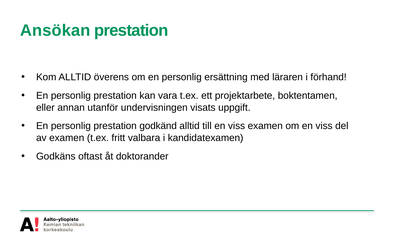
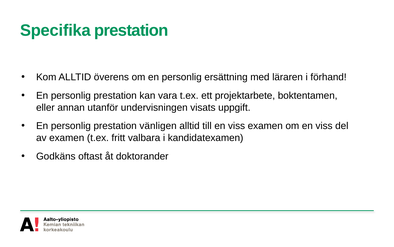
Ansökan: Ansökan -> Specifika (55, 30)
godkänd: godkänd -> vänligen (158, 126)
